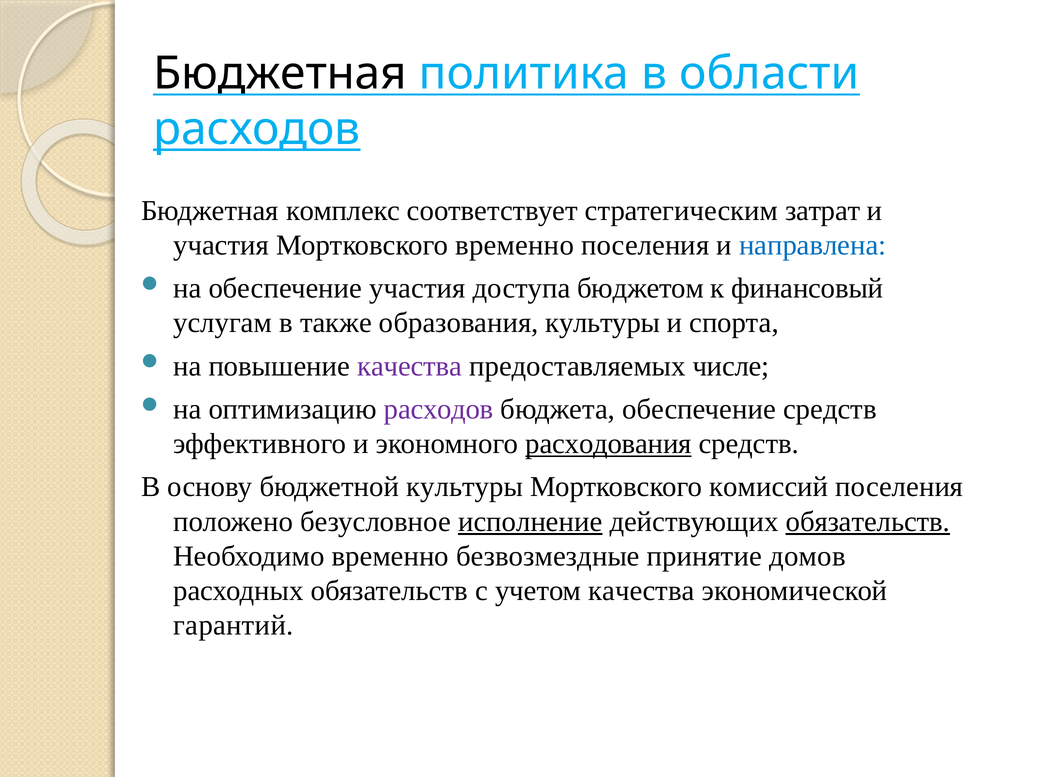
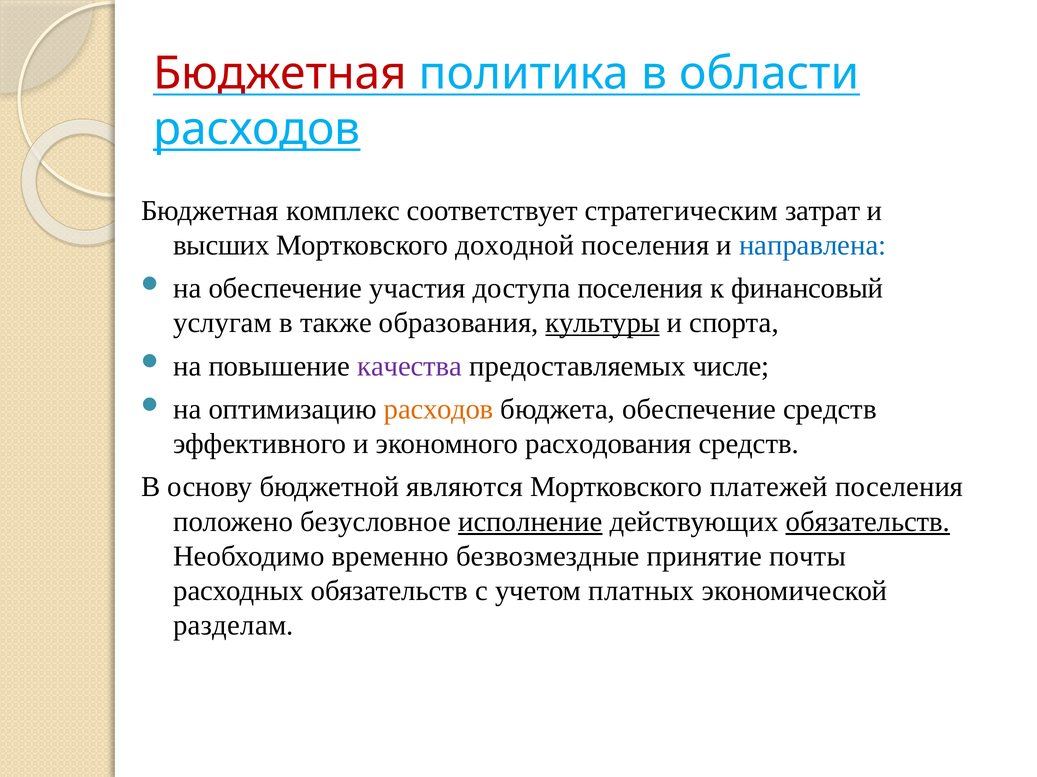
Бюджетная colour: black -> red (280, 74)
участия: участия -> высших (221, 245)
Мортковского временно: временно -> доходной (515, 245)
доступа бюджетом: бюджетом -> поселения (640, 289)
культуры underline: none -> present (603, 323)
расходов colour: purple -> orange (439, 410)
расходования underline: present -> none (608, 444)
бюджетной культуры: культуры -> являются (465, 487)
комиссий: комиссий -> платежей (769, 487)
домов: домов -> почты (808, 557)
учетом качества: качества -> платных (641, 591)
гарантий: гарантий -> разделам (233, 626)
